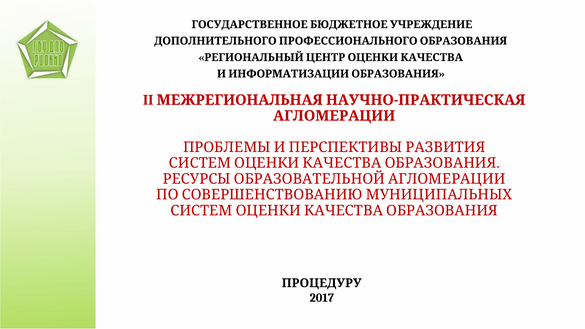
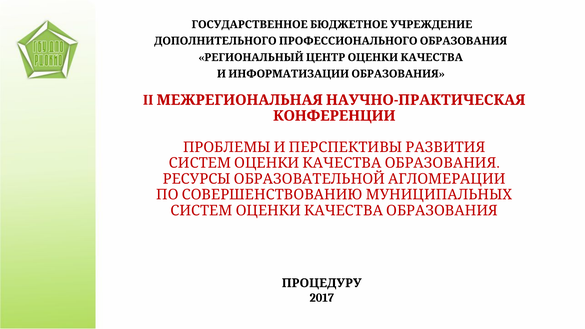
АГЛОМЕРАЦИИ: АГЛОМЕРАЦИИ -> КОНФЕРЕНЦИИ (334, 116)
